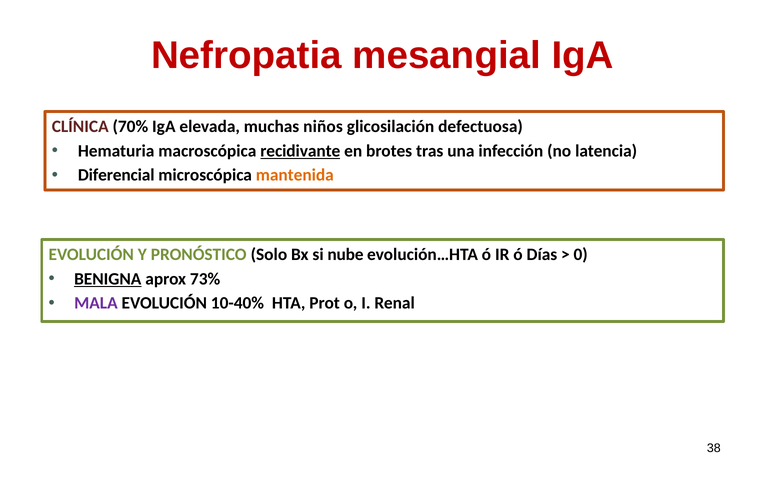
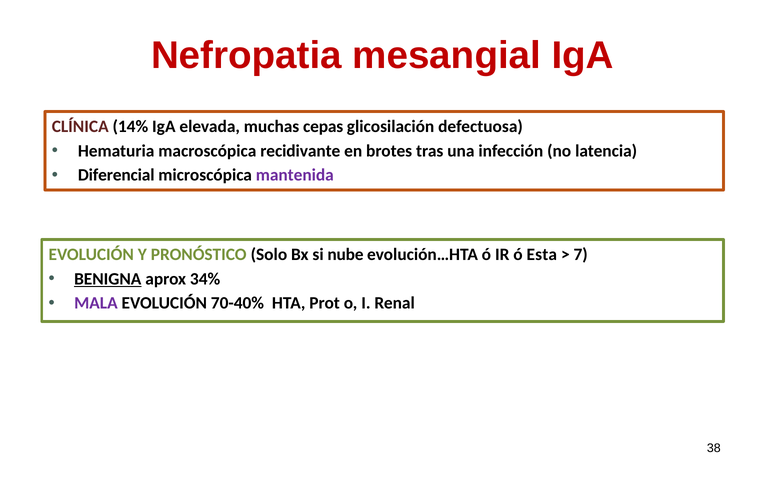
70%: 70% -> 14% (130, 127)
niños: niños -> cepas (323, 127)
recidivante underline: present -> none (300, 151)
mantenida colour: orange -> purple (295, 175)
Días: Días -> Esta (542, 254)
0: 0 -> 7 (581, 254)
73%: 73% -> 34% (205, 279)
10-40%: 10-40% -> 70-40% (237, 303)
